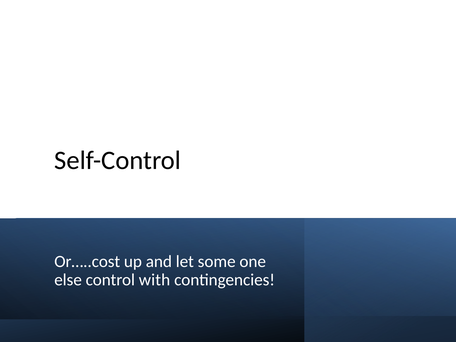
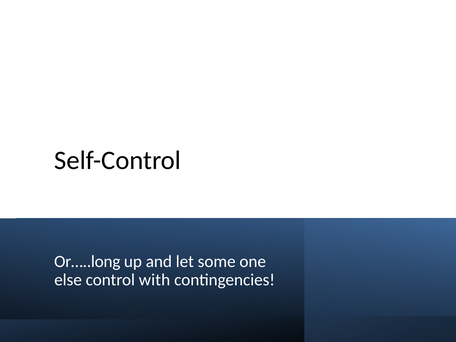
Or…..cost: Or…..cost -> Or…..long (87, 262)
